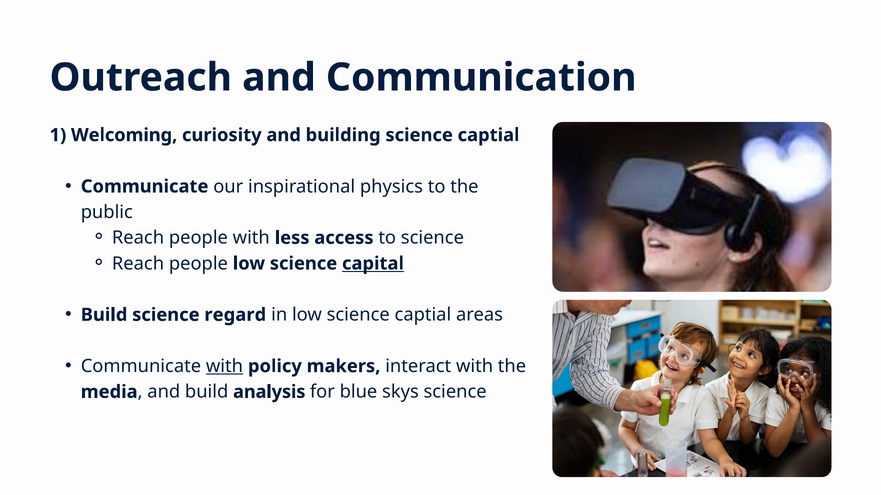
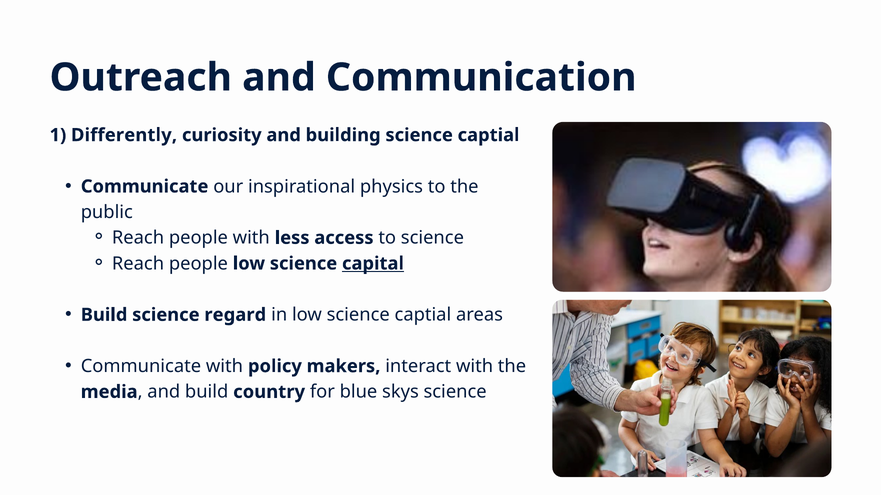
Welcoming: Welcoming -> Differently (124, 135)
with underline: present -> none (224, 367)
analysis: analysis -> country (269, 392)
